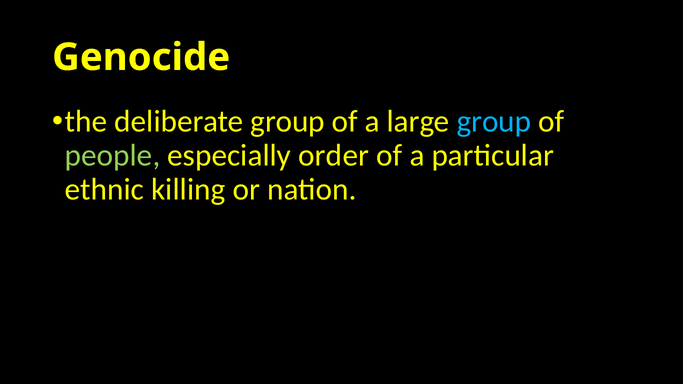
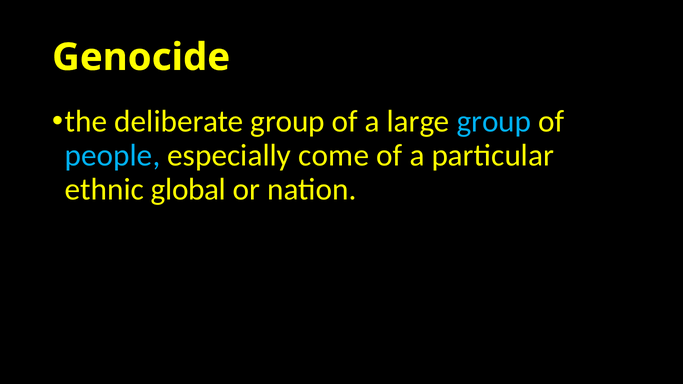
people colour: light green -> light blue (113, 155)
order: order -> come (334, 155)
killing: killing -> global (188, 189)
